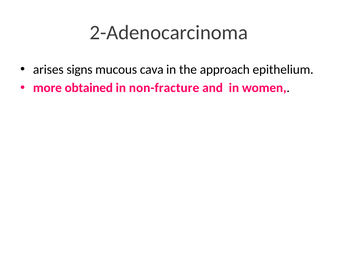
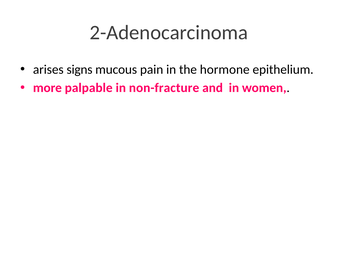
cava: cava -> pain (152, 70)
approach: approach -> hormone (225, 70)
obtained: obtained -> palpable (89, 88)
